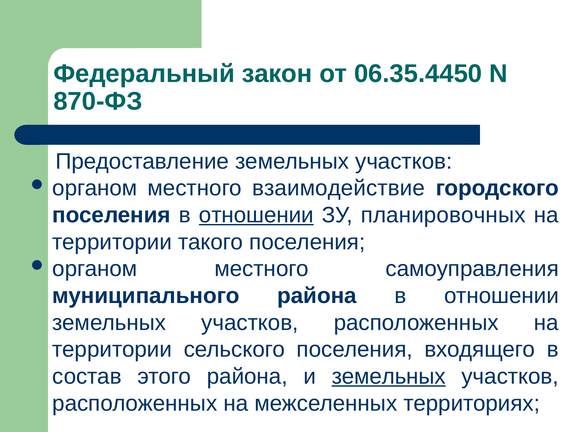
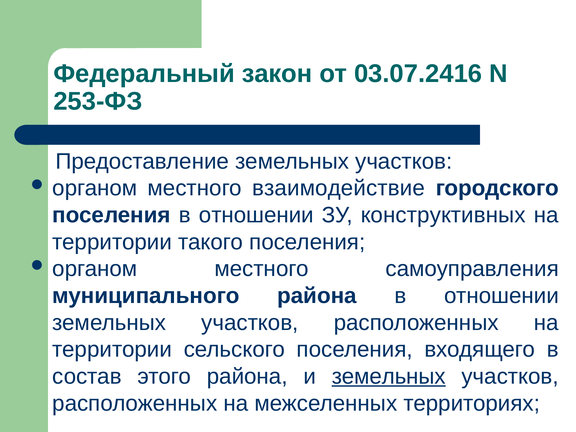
06.35.4450: 06.35.4450 -> 03.07.2416 (418, 74)
870-ФЗ: 870-ФЗ -> 253-ФЗ (98, 101)
отношении underline: present -> none (256, 215)
планировочных: планировочных -> конструктивных (443, 215)
